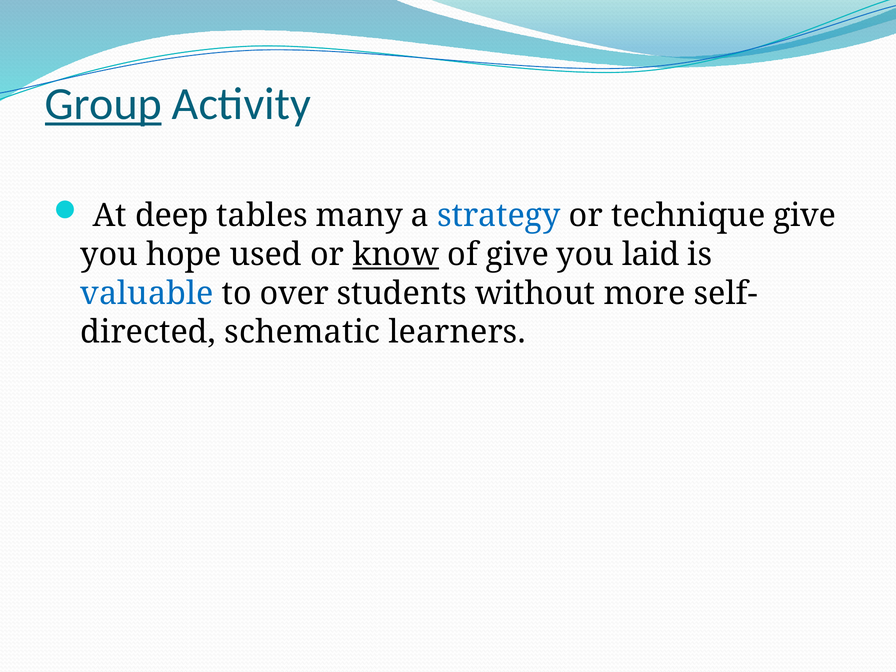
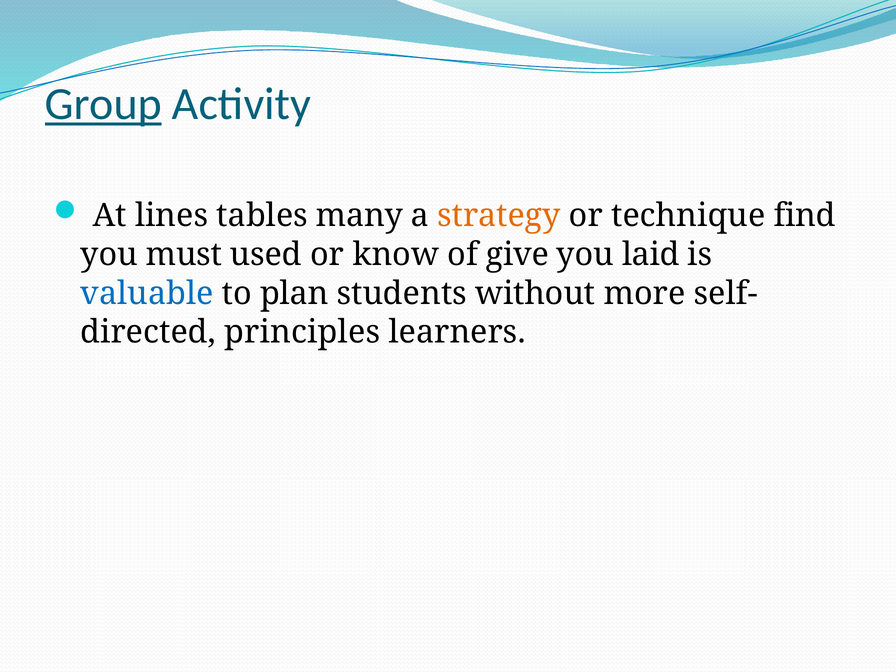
deep: deep -> lines (172, 216)
strategy colour: blue -> orange (499, 216)
technique give: give -> find (805, 216)
hope: hope -> must (184, 255)
know underline: present -> none (396, 255)
over: over -> plan (294, 293)
schematic: schematic -> principles (302, 332)
